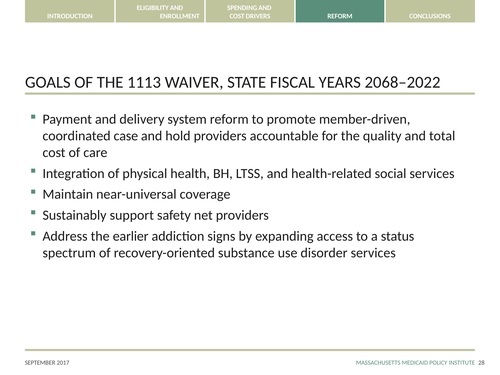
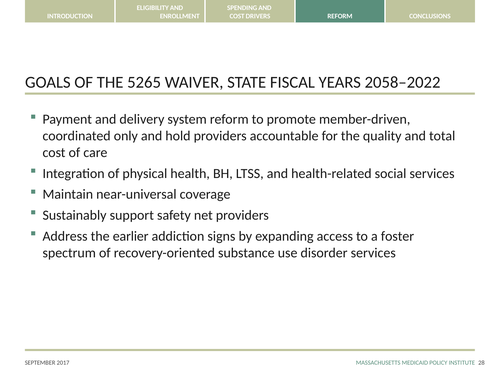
1113: 1113 -> 5265 (144, 82)
2068–2022: 2068–2022 -> 2058–2022 (403, 82)
case: case -> only (126, 136)
status: status -> foster (398, 236)
